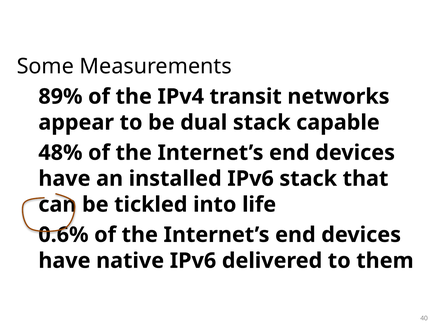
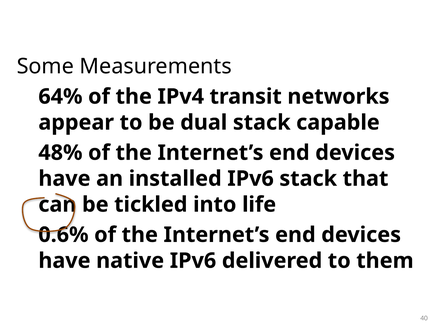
89%: 89% -> 64% (60, 97)
